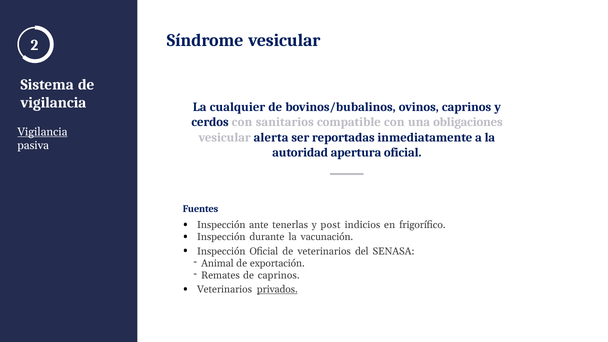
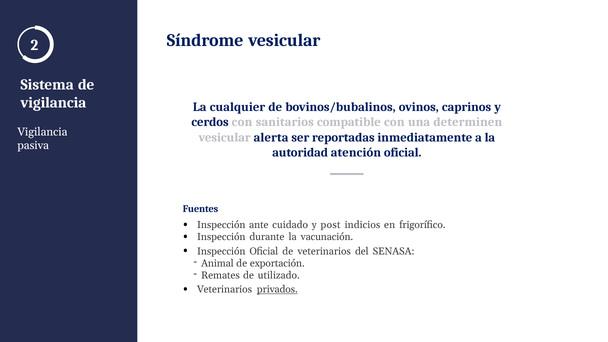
obligaciones: obligaciones -> determinen (468, 122)
Vigilancia underline: present -> none (42, 132)
apertura: apertura -> atención (356, 153)
tenerlas: tenerlas -> cuidado (290, 225)
de caprinos: caprinos -> utilizado (279, 276)
